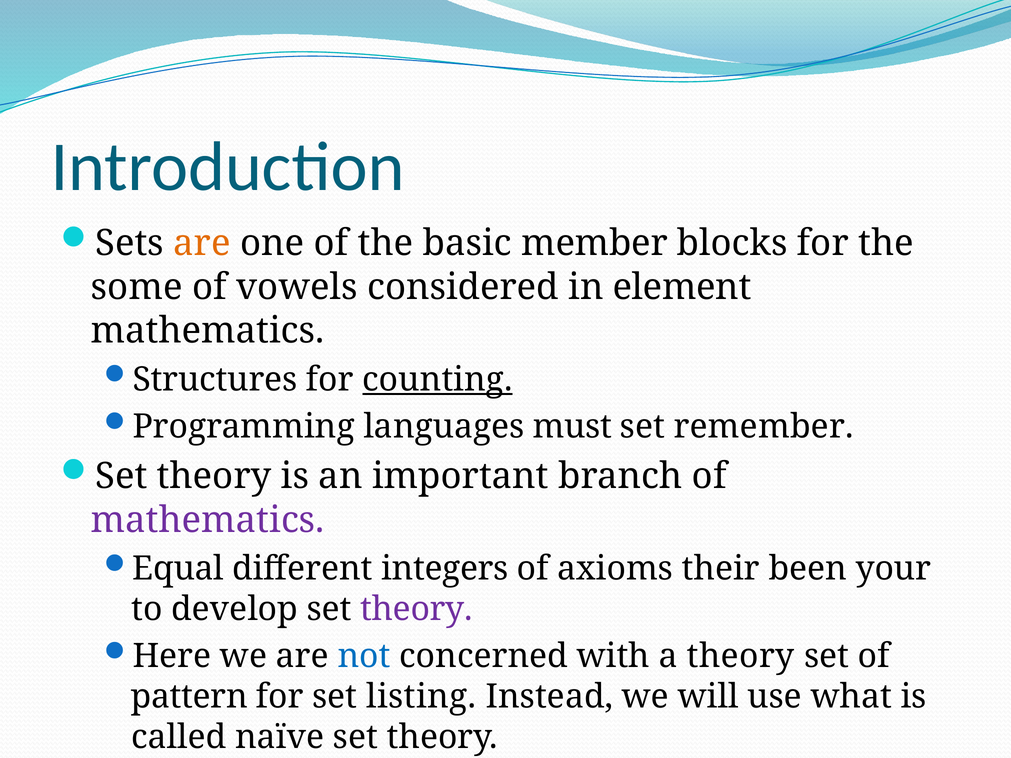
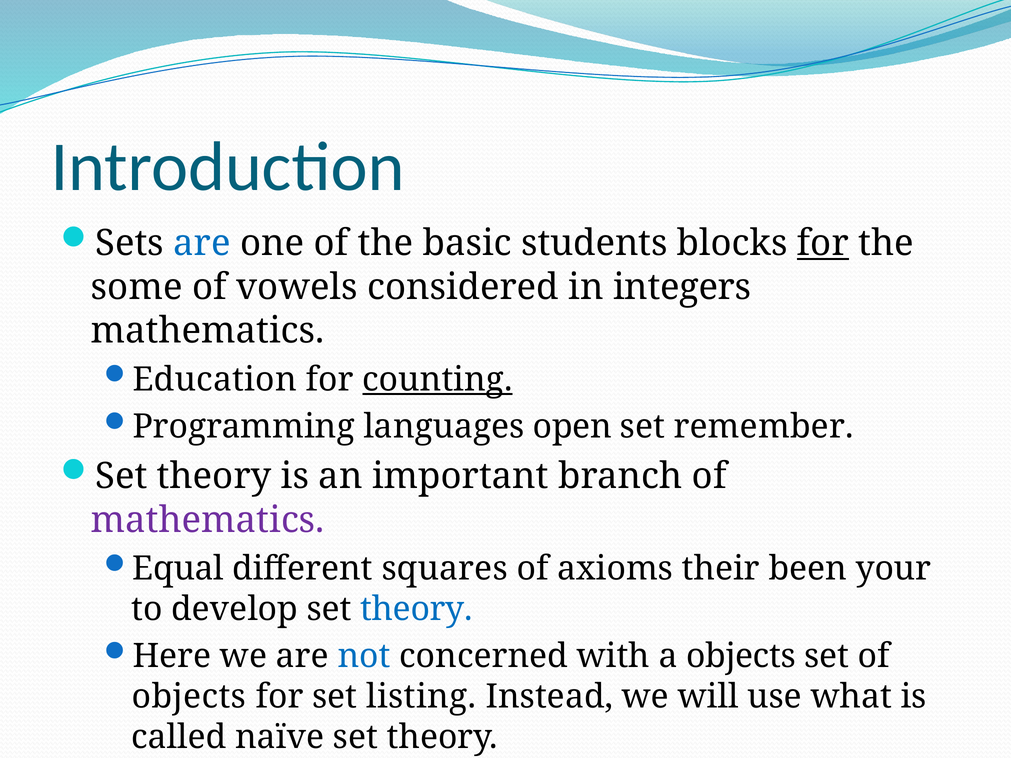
are colour: orange -> blue (202, 243)
member: member -> students (594, 243)
for underline: none -> present (823, 243)
element: element -> integers (682, 287)
Structures: Structures -> Education (215, 380)
must: must -> open (572, 427)
integers: integers -> squares (445, 569)
theory colour: purple -> blue (416, 609)
a theory: theory -> objects (741, 656)
pattern: pattern -> objects (189, 697)
